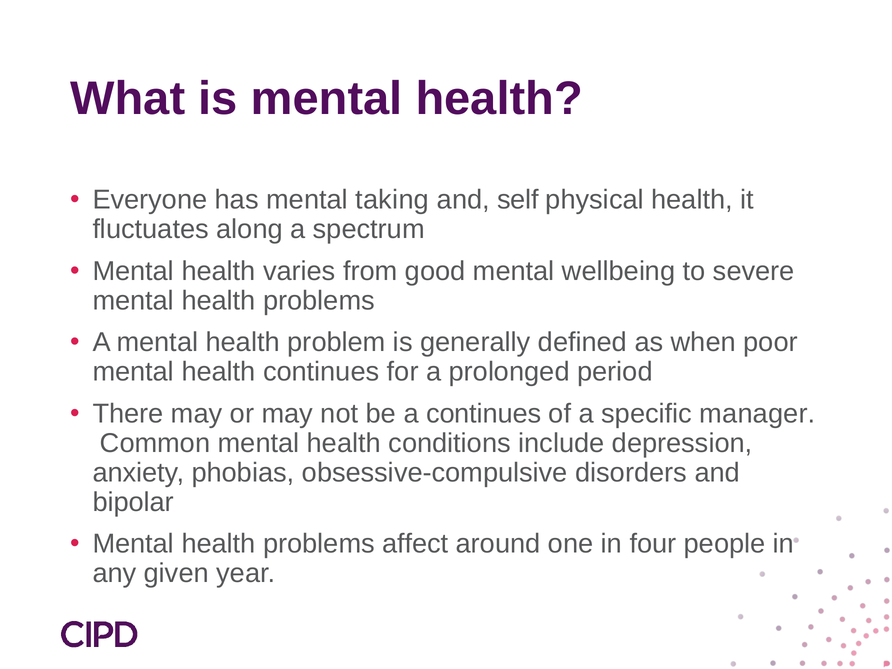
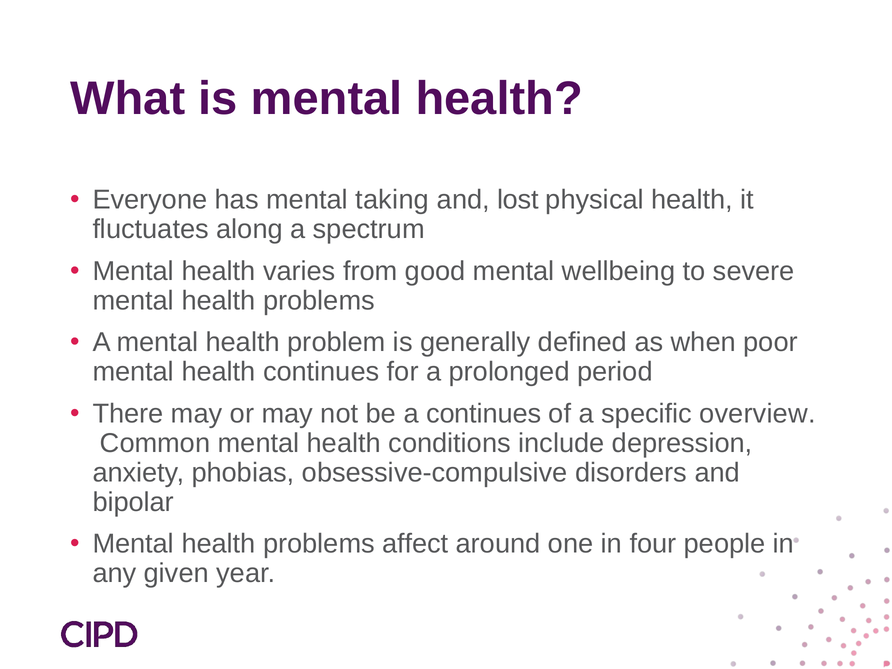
self: self -> lost (518, 200)
manager: manager -> overview (757, 414)
